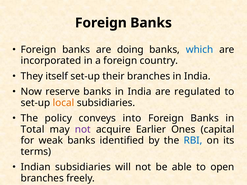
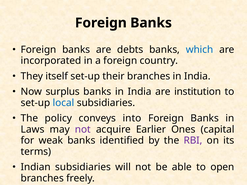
doing: doing -> debts (130, 50)
reserve: reserve -> surplus (63, 92)
regulated: regulated -> institution (198, 92)
local colour: orange -> blue (63, 103)
Total: Total -> Laws (33, 130)
RBI colour: blue -> purple (193, 141)
